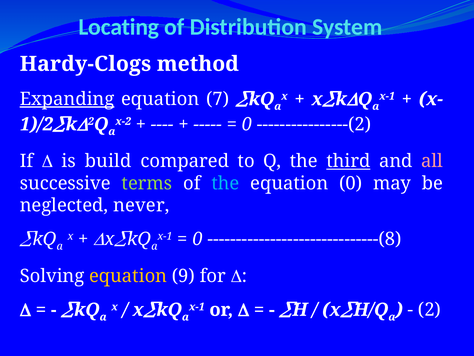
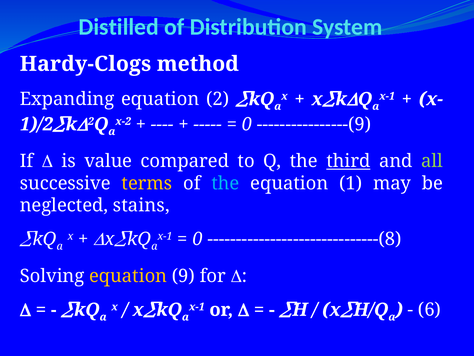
Locating: Locating -> Distilled (119, 27)
Expanding underline: present -> none (67, 99)
7: 7 -> 2 (218, 99)
----------------(2: ----------------(2 -> ----------------(9 (314, 124)
build: build -> value (108, 161)
all colour: pink -> light green (432, 161)
terms colour: light green -> yellow (147, 183)
equation 0: 0 -> 1 (351, 183)
never: never -> stains (141, 205)
2: 2 -> 6 (430, 309)
